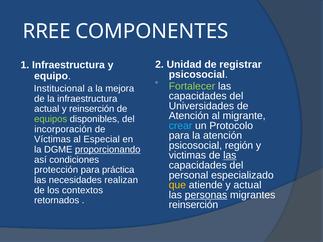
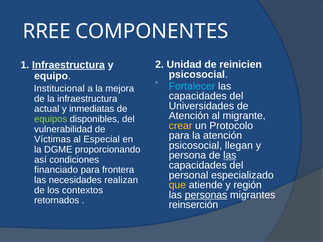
registrar: registrar -> reinicien (241, 65)
Infraestructura underline: none -> present (68, 65)
Fortalecer colour: light green -> light blue (192, 86)
y reinserción: reinserción -> inmediatas (92, 109)
crear colour: light blue -> yellow (180, 126)
incorporación: incorporación -> vulnerabilidad (63, 129)
región: región -> llegan (239, 146)
proporcionando underline: present -> none (108, 150)
victimas: victimas -> persona (187, 156)
protección: protección -> financiado (56, 170)
práctica: práctica -> frontera (118, 170)
y actual: actual -> región (248, 185)
